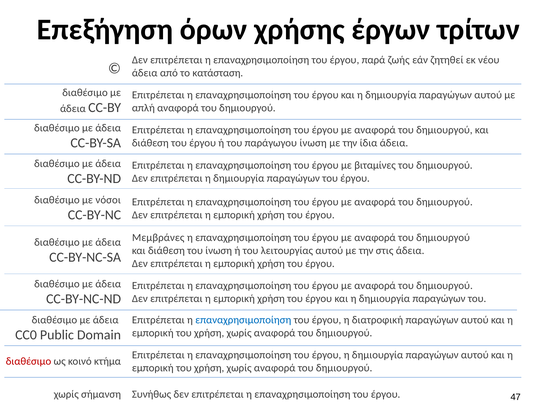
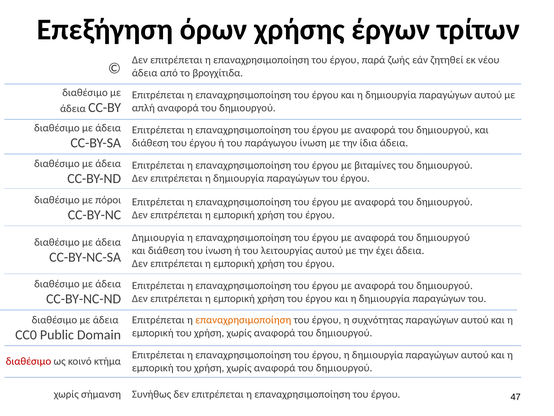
κατάσταση: κατάσταση -> βρογχίτιδα (218, 73)
νόσοι: νόσοι -> πόροι (108, 200)
Μεμβράνες: Μεμβράνες -> Δημιουργία (158, 237)
στις: στις -> έχει (385, 250)
επαναχρησιμοποίηση colour: blue -> orange (243, 320)
διατροφική: διατροφική -> συχνότητας (378, 320)
